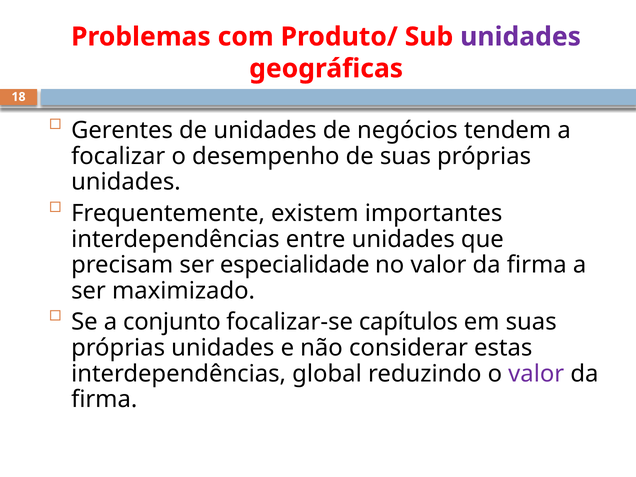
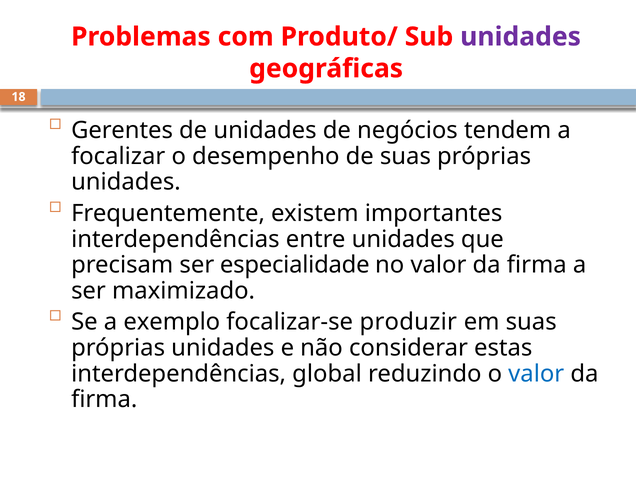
conjunto: conjunto -> exemplo (172, 322)
capítulos: capítulos -> produzir (408, 322)
valor colour: purple -> blue (536, 374)
